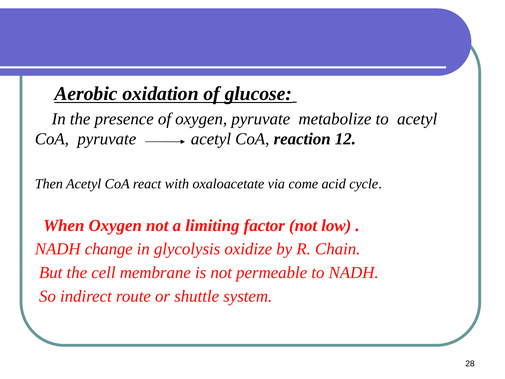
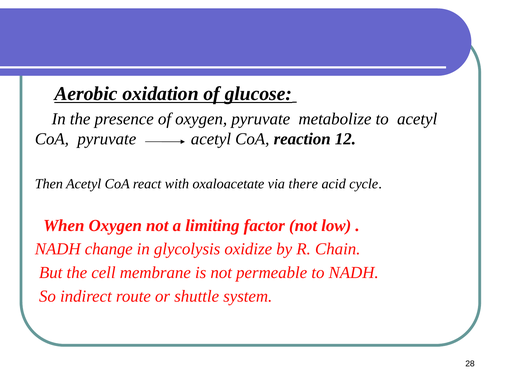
come: come -> there (303, 184)
